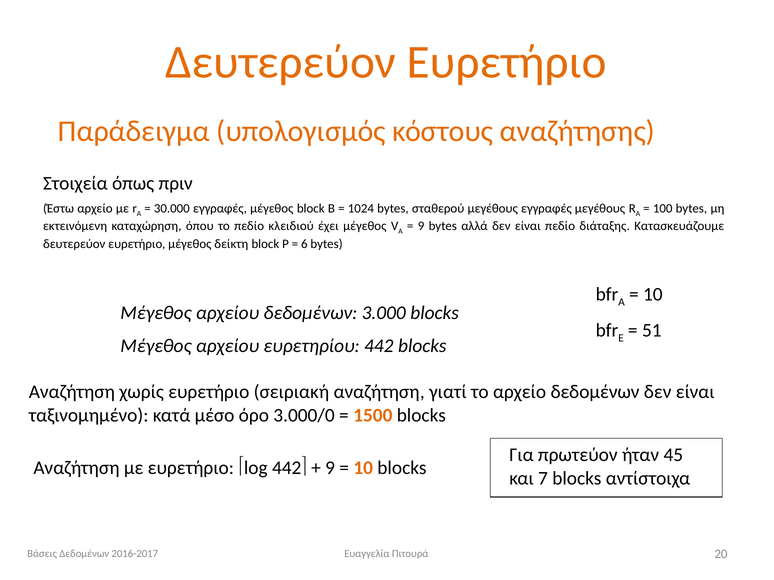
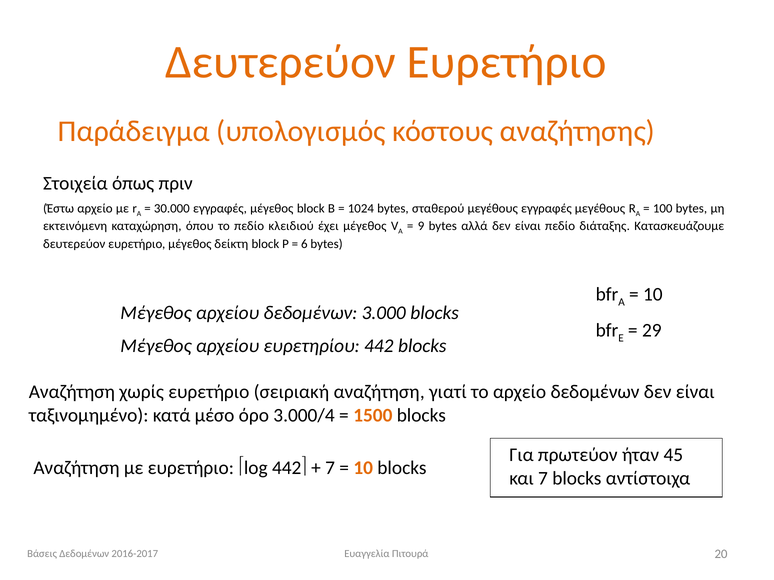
51: 51 -> 29 (652, 331)
3.000/0: 3.000/0 -> 3.000/4 (304, 416)
9: 9 -> 7 (330, 468)
